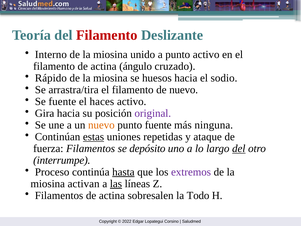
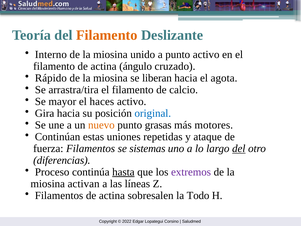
Filamento colour: red -> orange (107, 35)
huesos: huesos -> liberan (157, 78)
sodio: sodio -> agota (224, 78)
de nuevo: nuevo -> calcio (184, 90)
Se fuente: fuente -> mayor (62, 101)
original colour: purple -> blue (153, 113)
punto fuente: fuente -> grasas (158, 125)
ninguna: ninguna -> motores (214, 125)
estas underline: present -> none (93, 137)
depósito: depósito -> sistemas (147, 148)
interrumpe: interrumpe -> diferencias (62, 160)
las underline: present -> none (116, 184)
